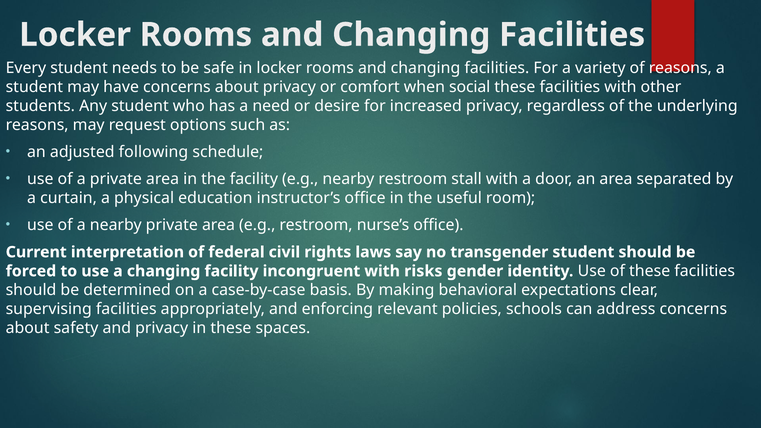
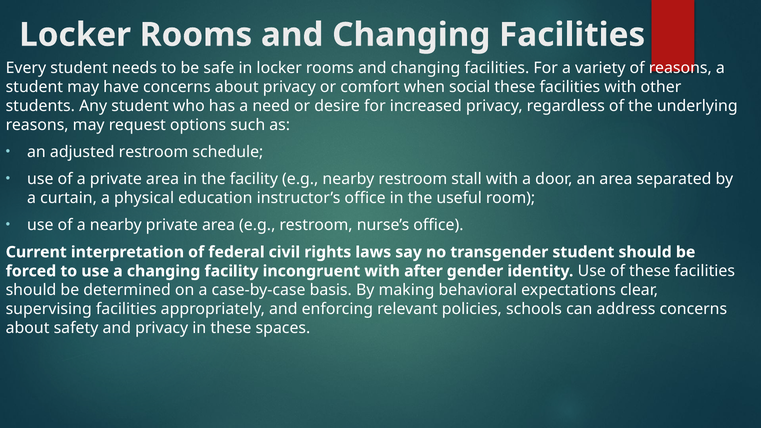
adjusted following: following -> restroom (154, 152)
risks: risks -> after (423, 271)
